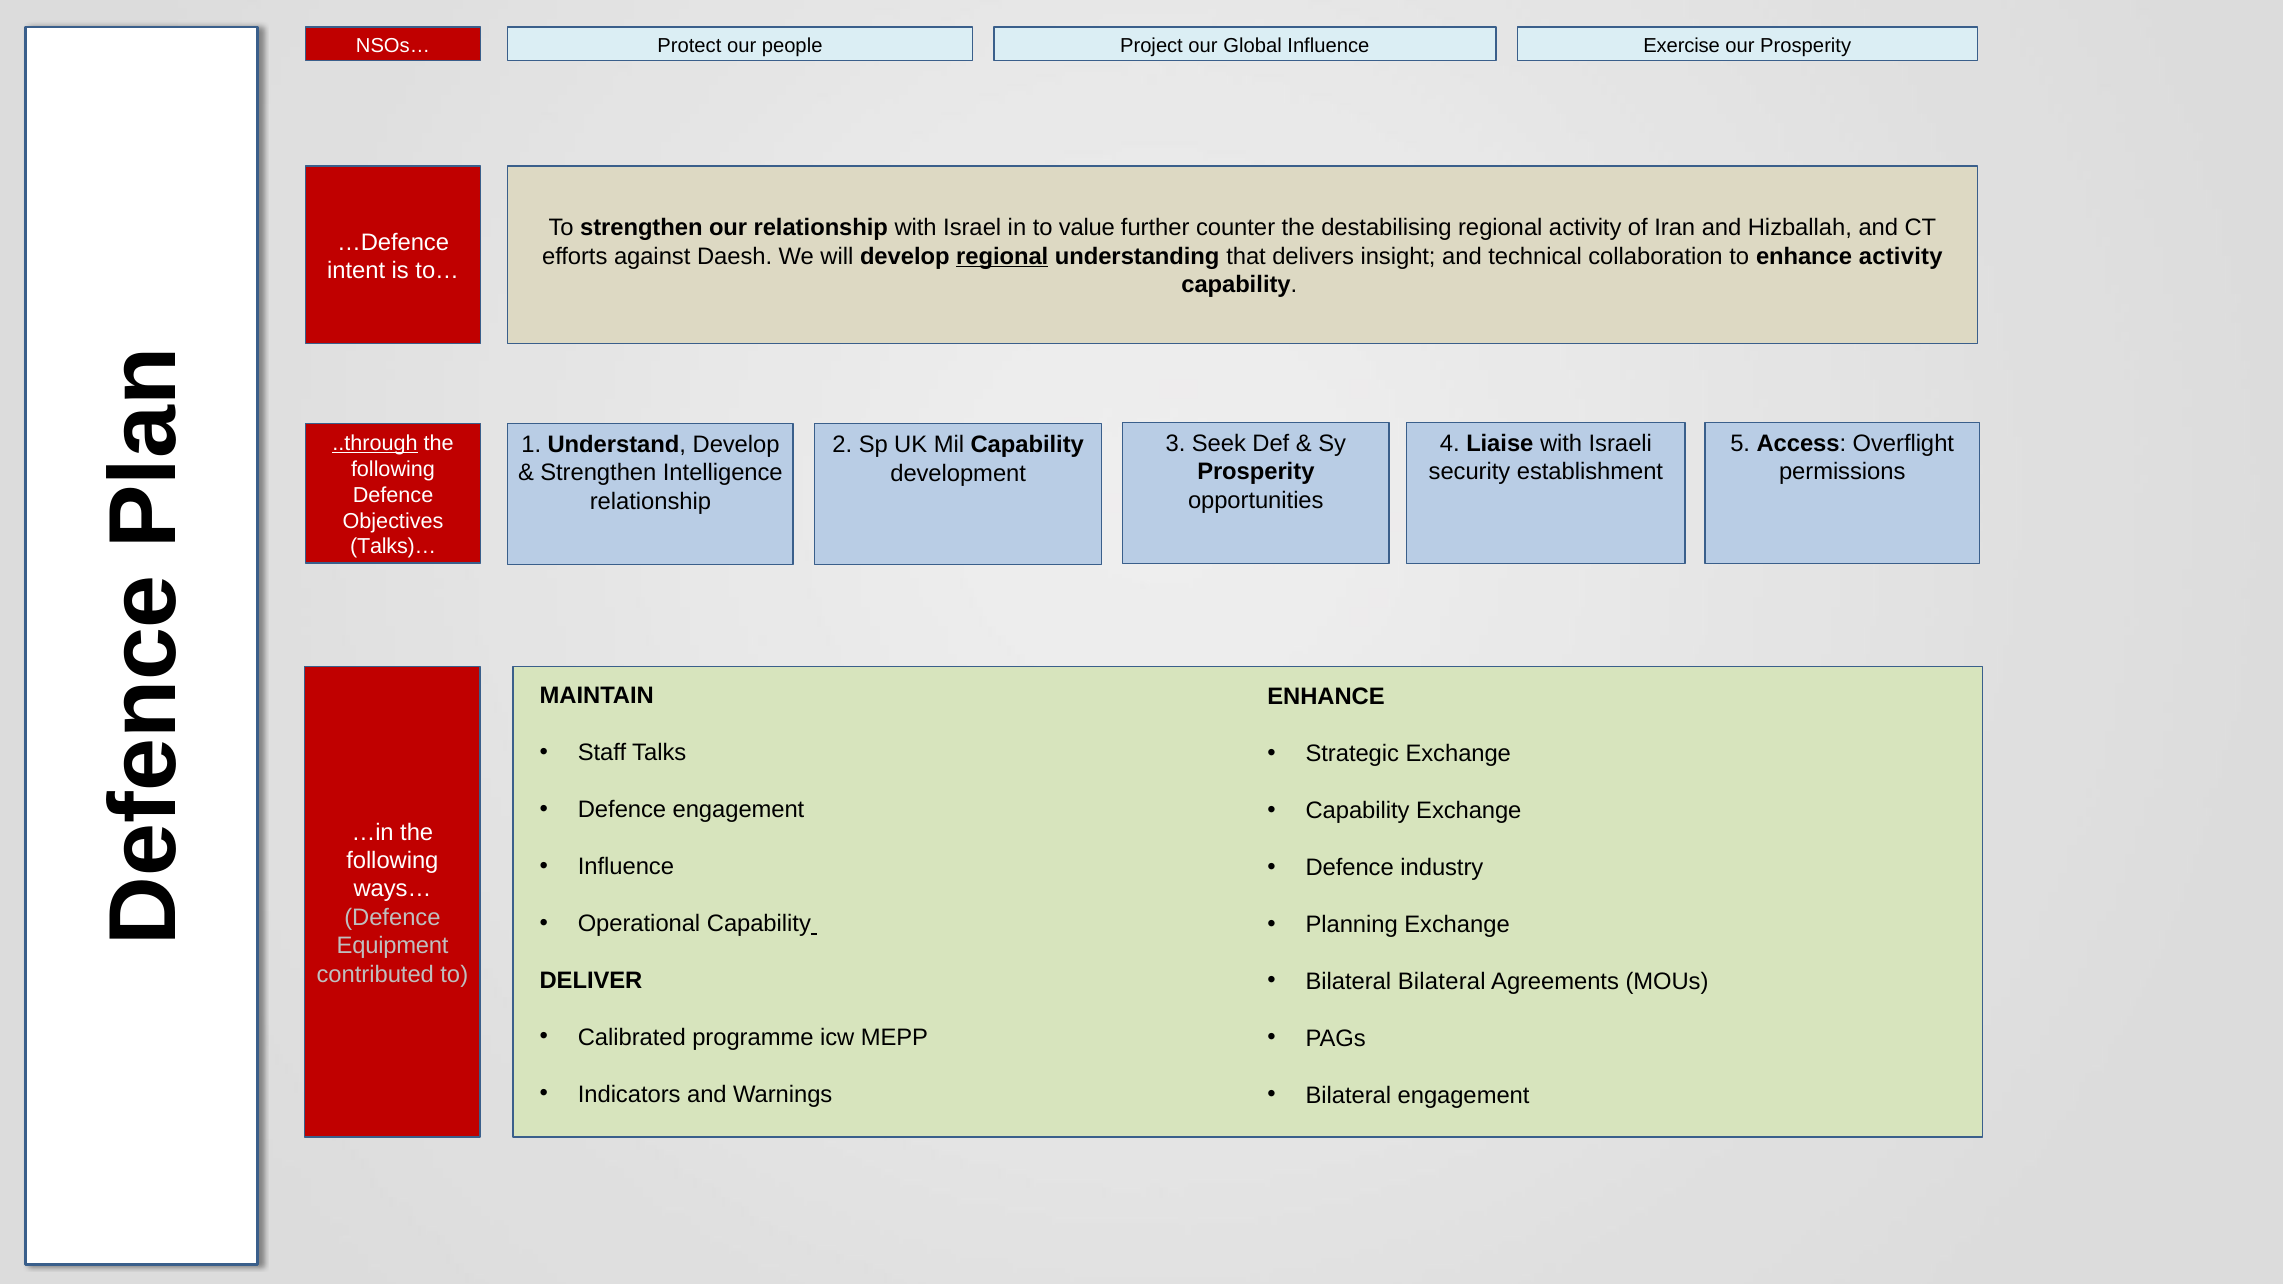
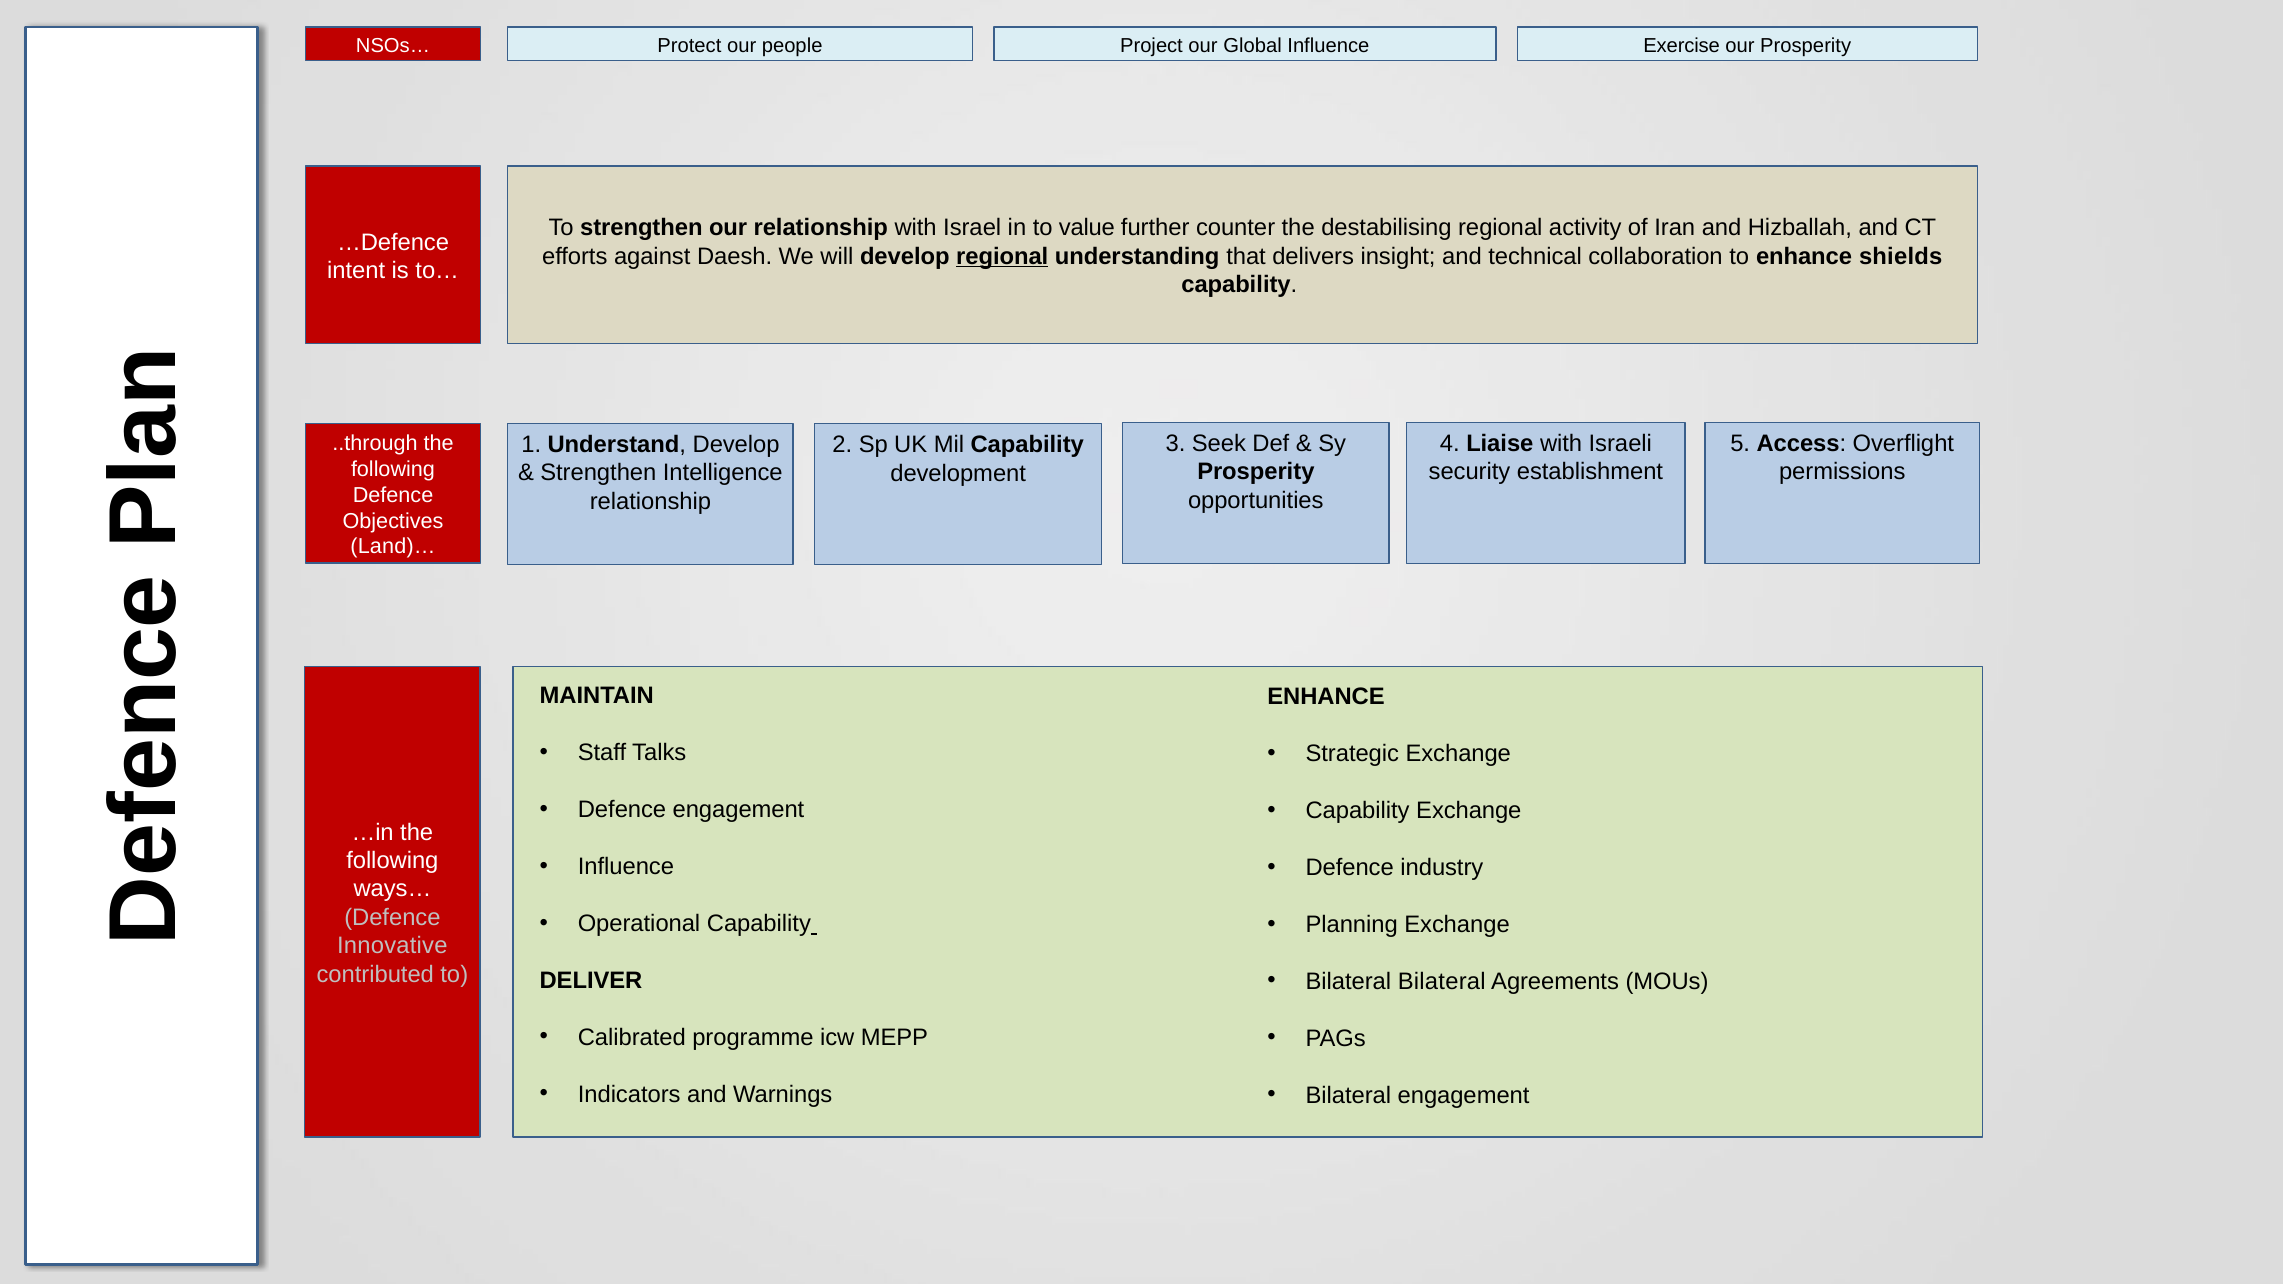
enhance activity: activity -> shields (1901, 257)
..through underline: present -> none (375, 443)
Talks)…: Talks)… -> Land)… (393, 547)
Equipment: Equipment -> Innovative (392, 946)
